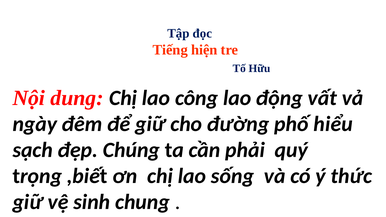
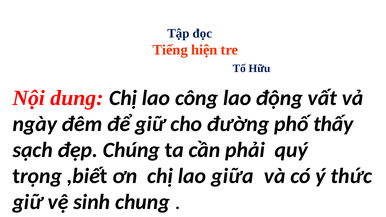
hiểu: hiểu -> thấy (333, 124)
sống: sống -> giữa (232, 176)
